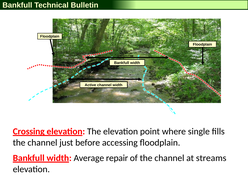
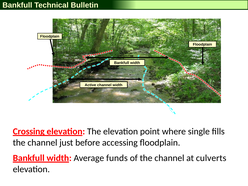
repair: repair -> funds (117, 158)
streams: streams -> culverts (211, 158)
